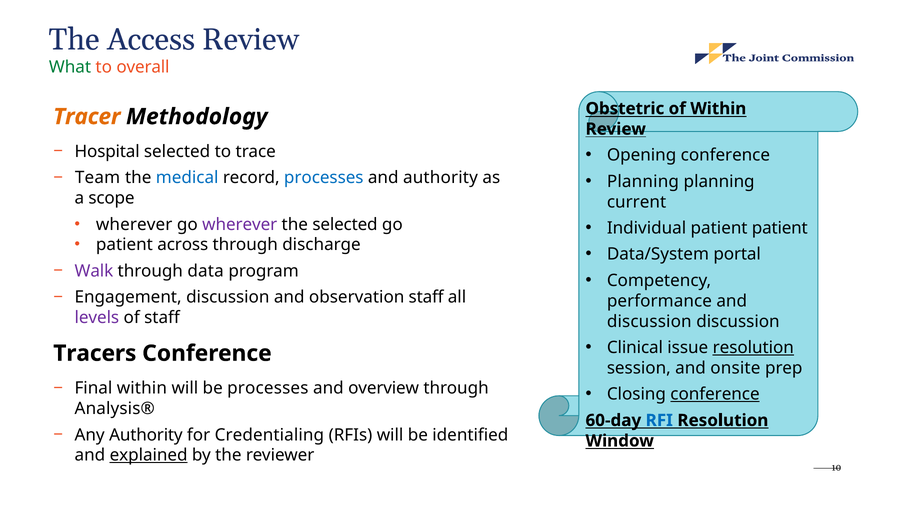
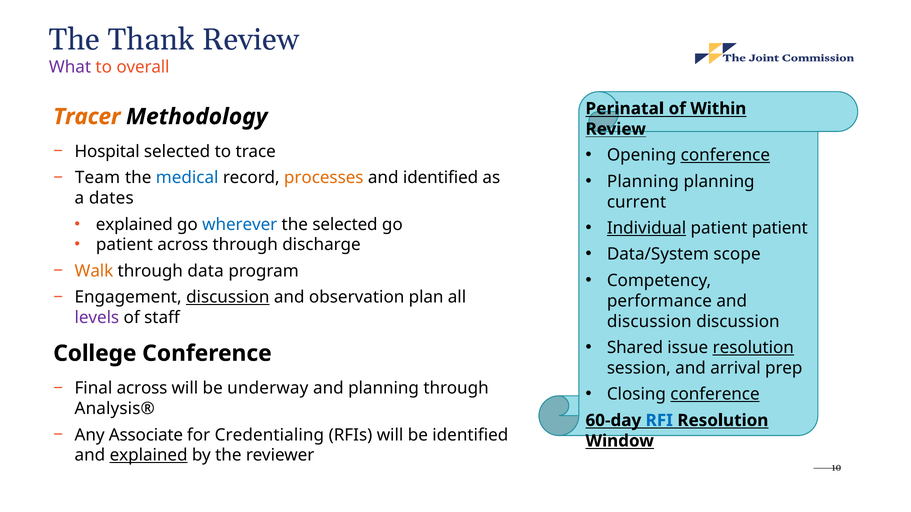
Access: Access -> Thank (151, 40)
What colour: green -> purple (70, 67)
Obstetric: Obstetric -> Perinatal (625, 109)
conference underline: none -> present (725, 155)
processes colour: blue -> orange (324, 178)
and authority: authority -> identified (441, 178)
scope: scope -> dates (111, 198)
wherever: wherever -> explained (134, 225)
wherever colour: purple -> blue (240, 225)
Individual underline: none -> present (647, 228)
portal: portal -> scope (737, 254)
Walk colour: purple -> orange (94, 271)
discussion underline: none -> present (228, 297)
observation staff: staff -> plan (426, 297)
Clinical: Clinical -> Shared (635, 348)
Tracers: Tracers -> College (95, 354)
onsite: onsite -> arrival (736, 368)
Final within: within -> across (142, 389)
be processes: processes -> underway (268, 389)
and overview: overview -> planning (384, 389)
Any Authority: Authority -> Associate (146, 435)
